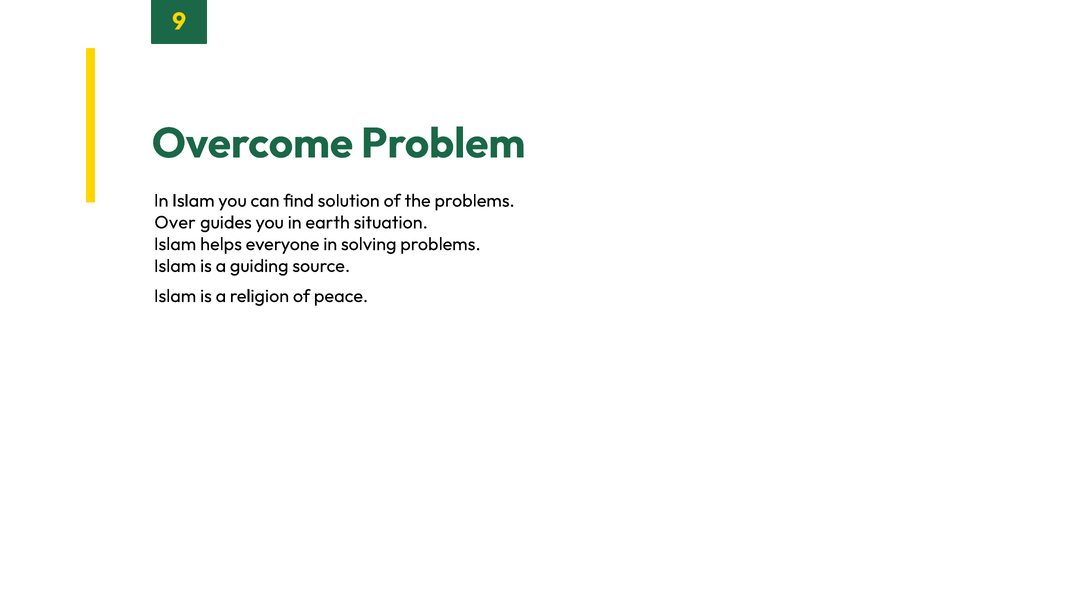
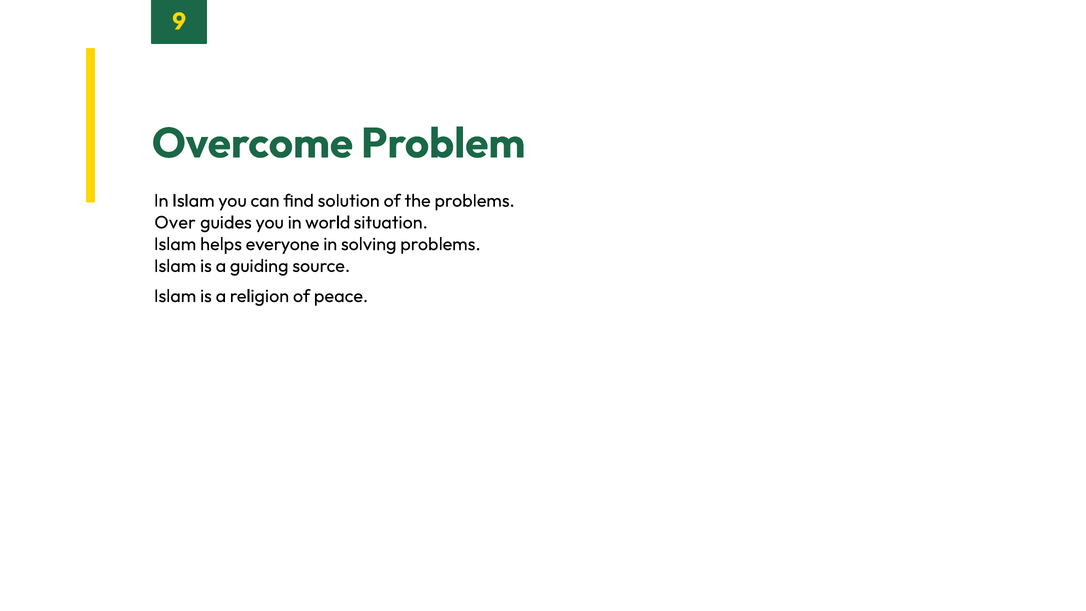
earth: earth -> world (328, 222)
